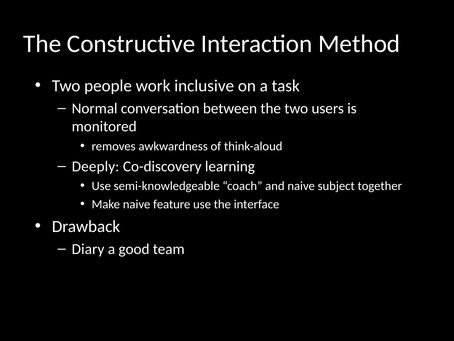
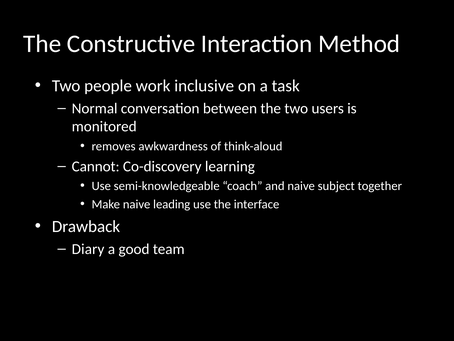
Deeply: Deeply -> Cannot (96, 166)
feature: feature -> leading (172, 204)
